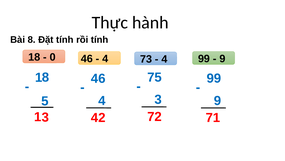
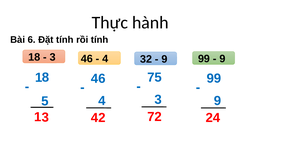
8: 8 -> 6 (32, 40)
0: 0 -> 3 (53, 57)
73: 73 -> 32 (146, 59)
4: 4 -> 9 (164, 59)
71: 71 -> 24 (213, 117)
